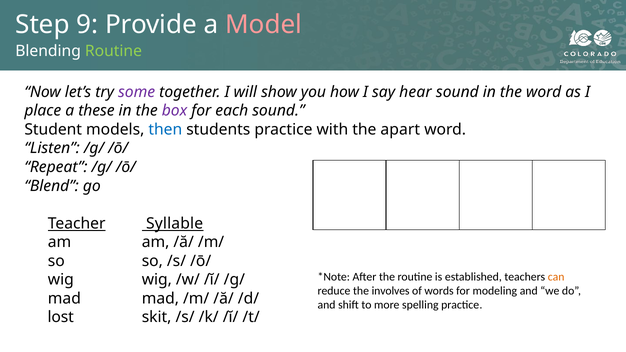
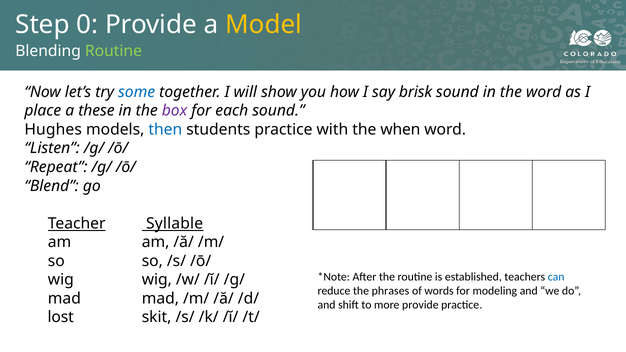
9: 9 -> 0 (87, 25)
Model colour: pink -> yellow (264, 25)
some colour: purple -> blue (137, 92)
hear: hear -> brisk (416, 92)
Student: Student -> Hughes (53, 130)
apart: apart -> when (400, 130)
can colour: orange -> blue (556, 277)
involves: involves -> phrases (391, 291)
more spelling: spelling -> provide (420, 305)
